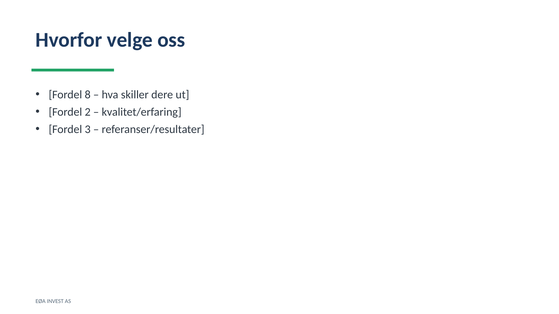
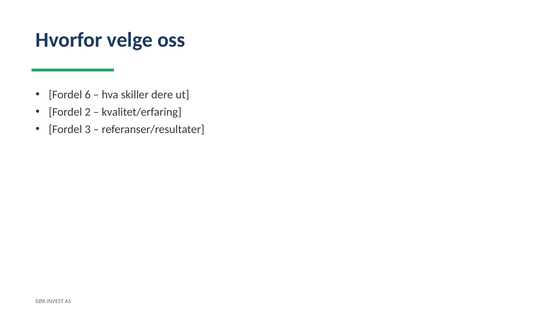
8: 8 -> 6 (88, 95)
